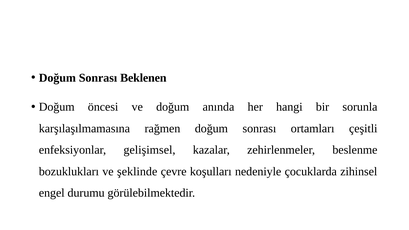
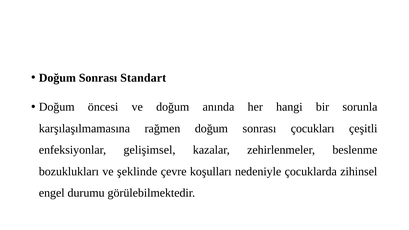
Beklenen: Beklenen -> Standart (143, 78)
ortamları: ortamları -> çocukları (313, 129)
